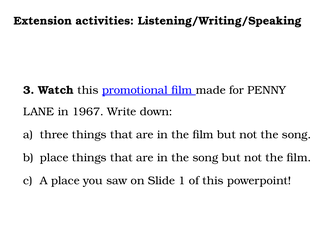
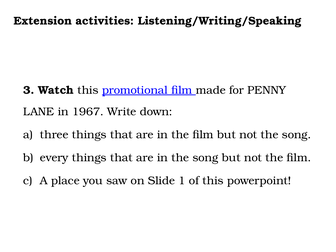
place: place -> every (54, 158)
